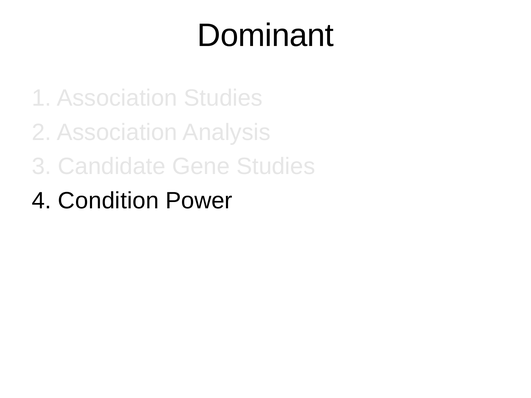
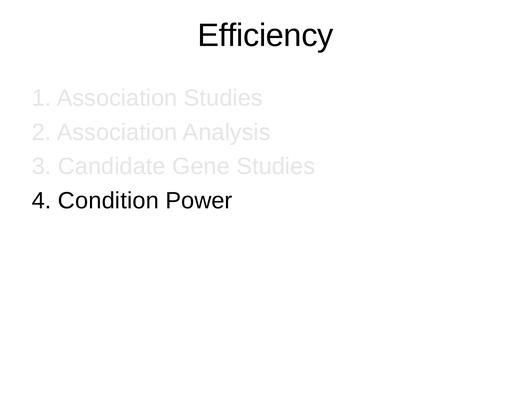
Dominant: Dominant -> Efficiency (266, 35)
